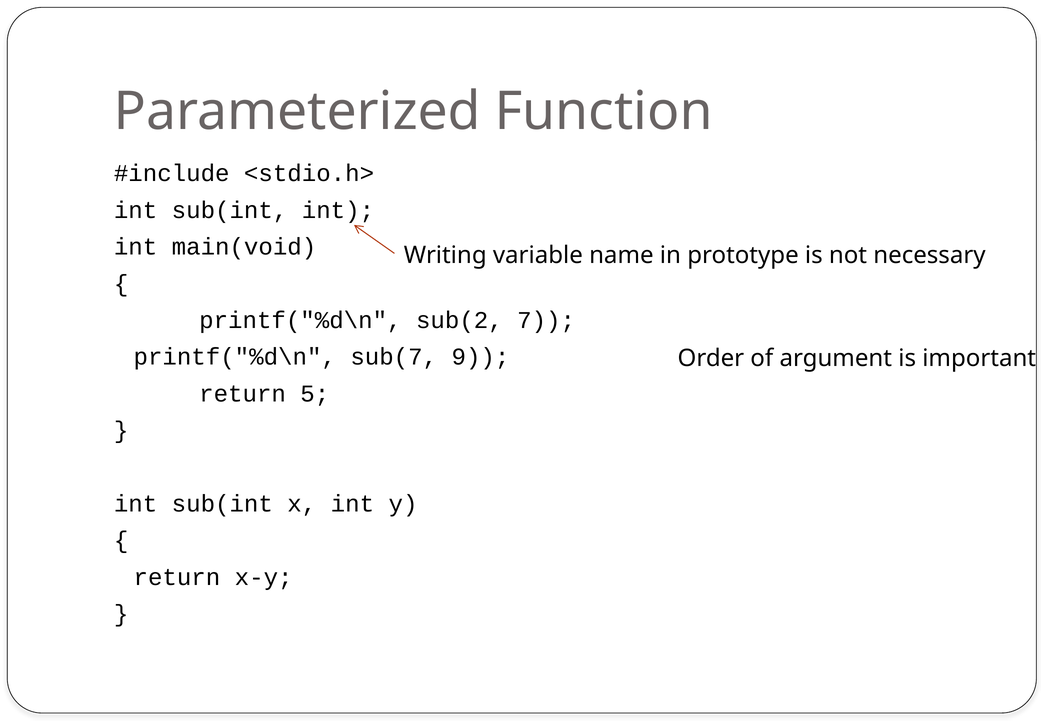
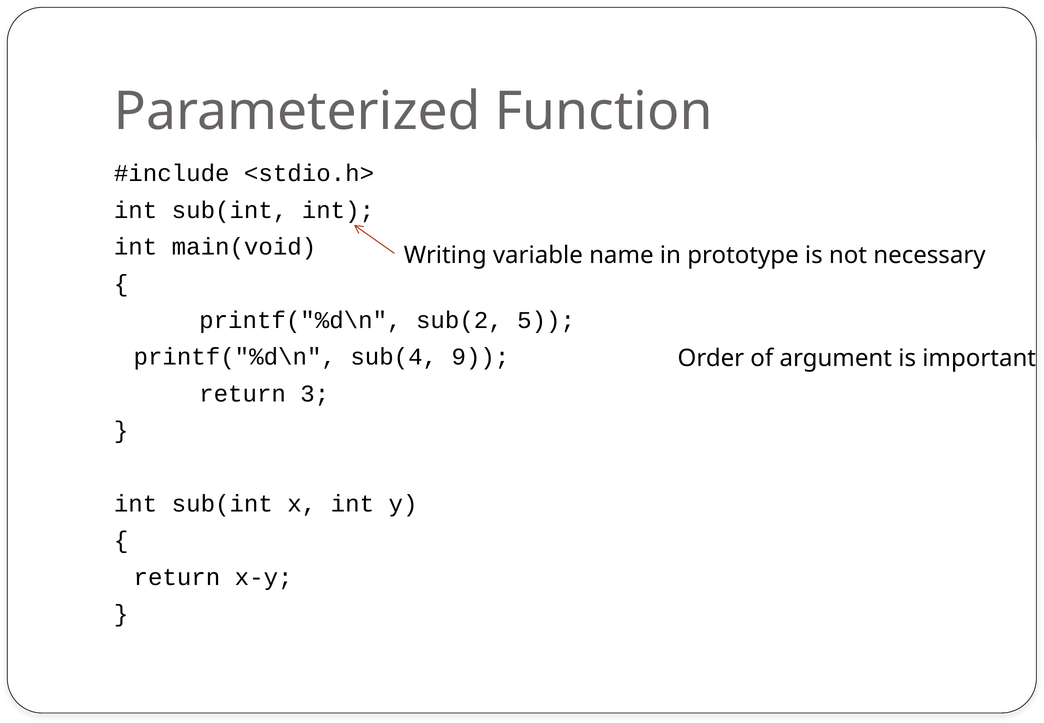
7: 7 -> 5 (546, 320)
sub(7: sub(7 -> sub(4 (394, 357)
5: 5 -> 3 (315, 394)
